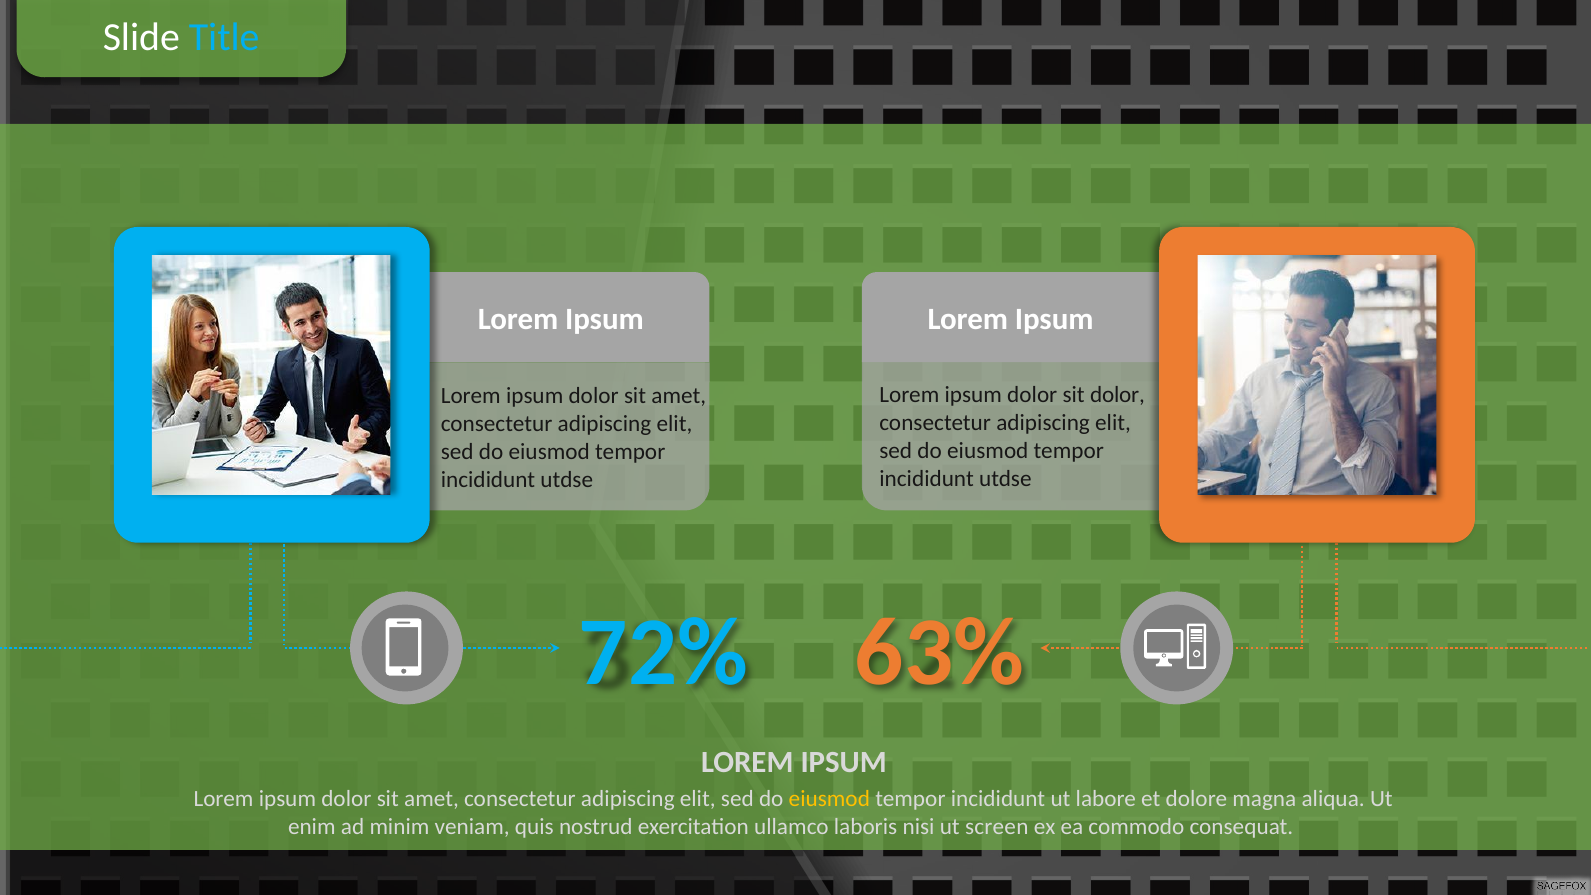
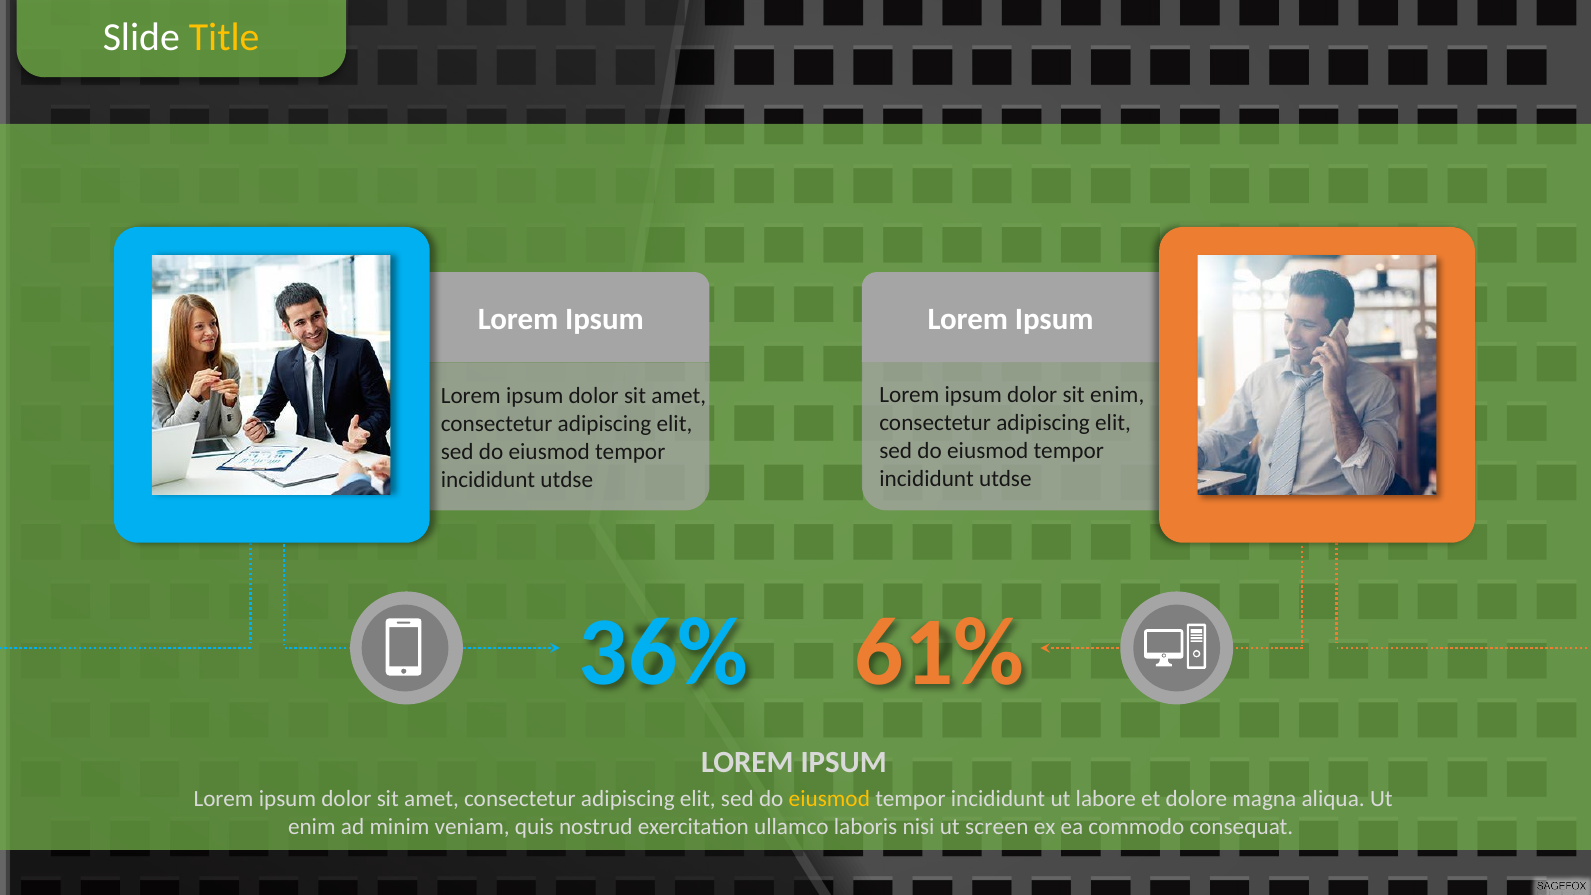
Title colour: light blue -> yellow (224, 38)
sit dolor: dolor -> enim (1117, 395)
72%: 72% -> 36% (663, 653)
63%: 63% -> 61% (939, 653)
